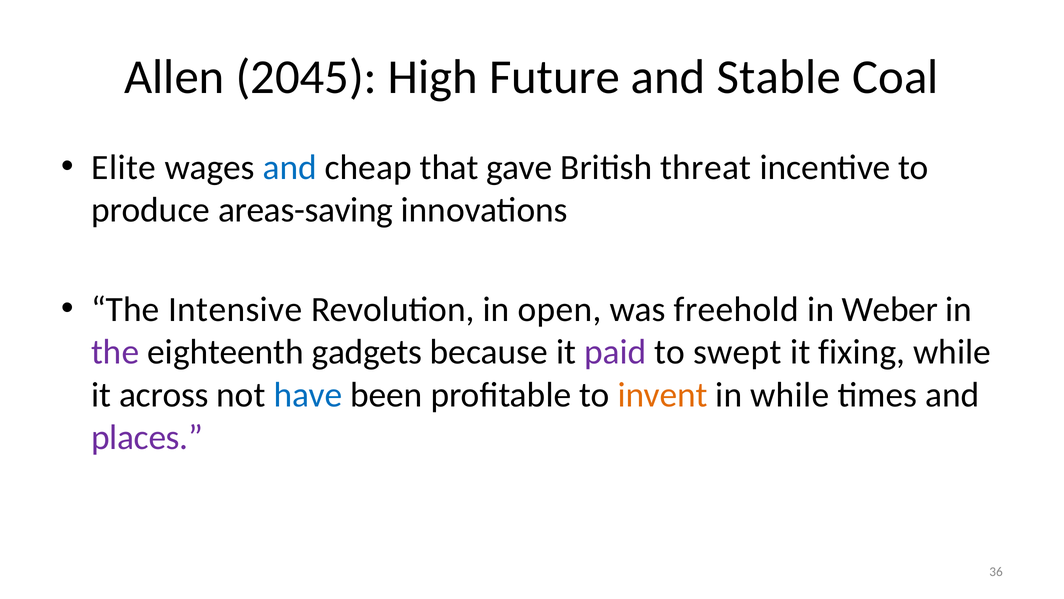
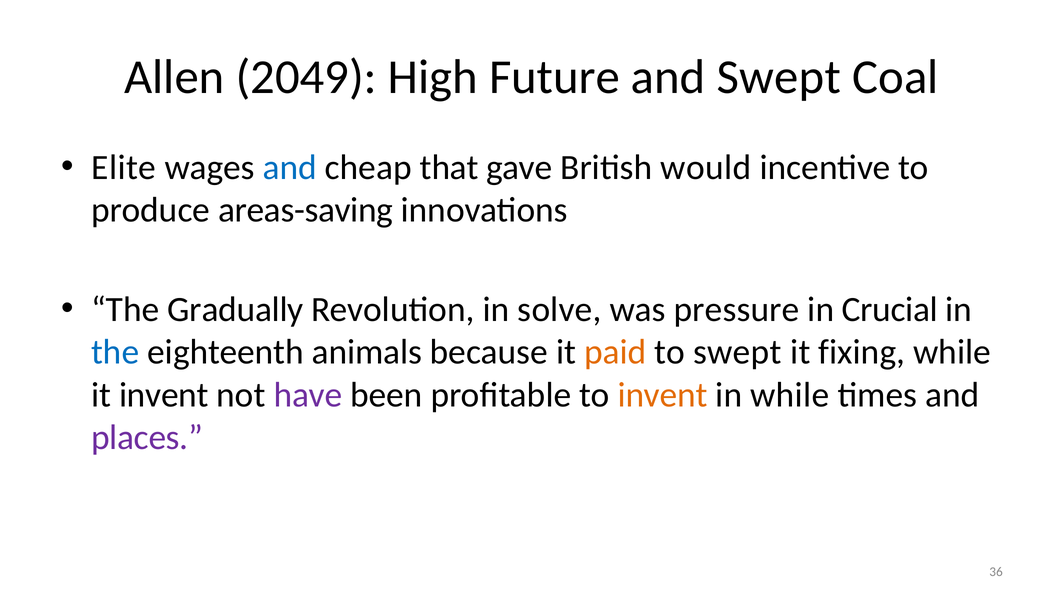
2045: 2045 -> 2049 (306, 77)
and Stable: Stable -> Swept (779, 77)
threat: threat -> would (706, 167)
Intensive: Intensive -> Gradually (235, 309)
open: open -> solve (560, 309)
freehold: freehold -> pressure (737, 309)
Weber: Weber -> Crucial (890, 309)
the colour: purple -> blue (115, 352)
gadgets: gadgets -> animals (367, 352)
paid colour: purple -> orange (615, 352)
it across: across -> invent (164, 394)
have colour: blue -> purple (308, 394)
